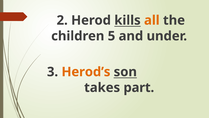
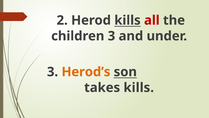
all colour: orange -> red (152, 20)
children 5: 5 -> 3 (111, 36)
takes part: part -> kills (139, 87)
